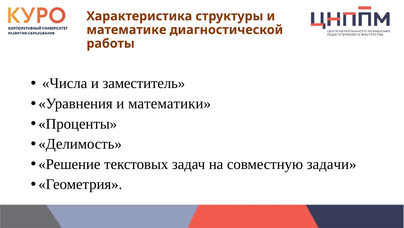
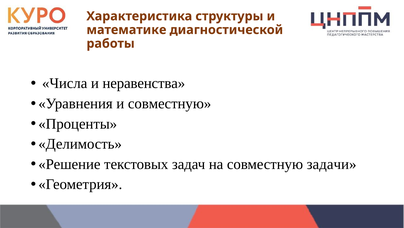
заместитель: заместитель -> неравенства (144, 83)
и математики: математики -> совместную (170, 103)
